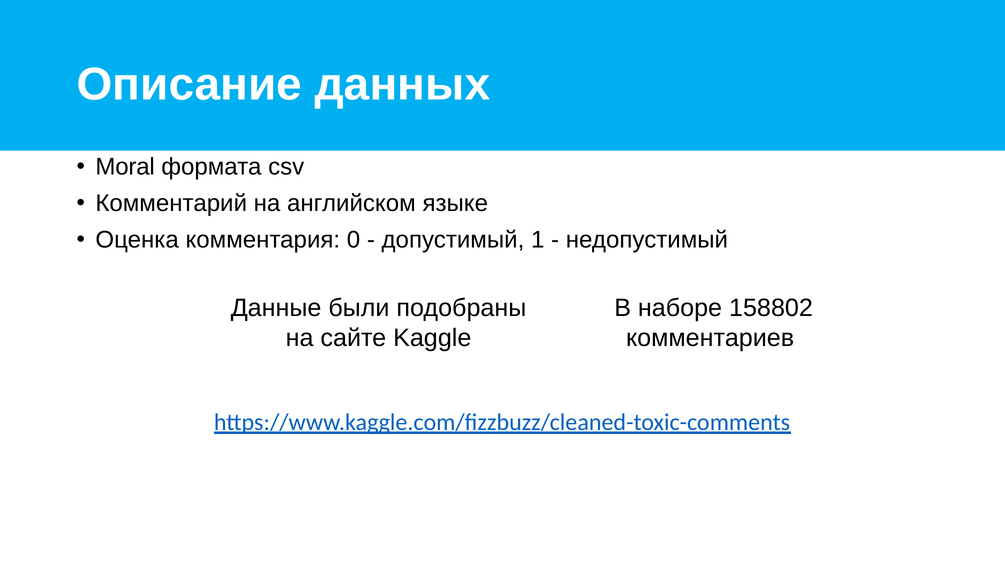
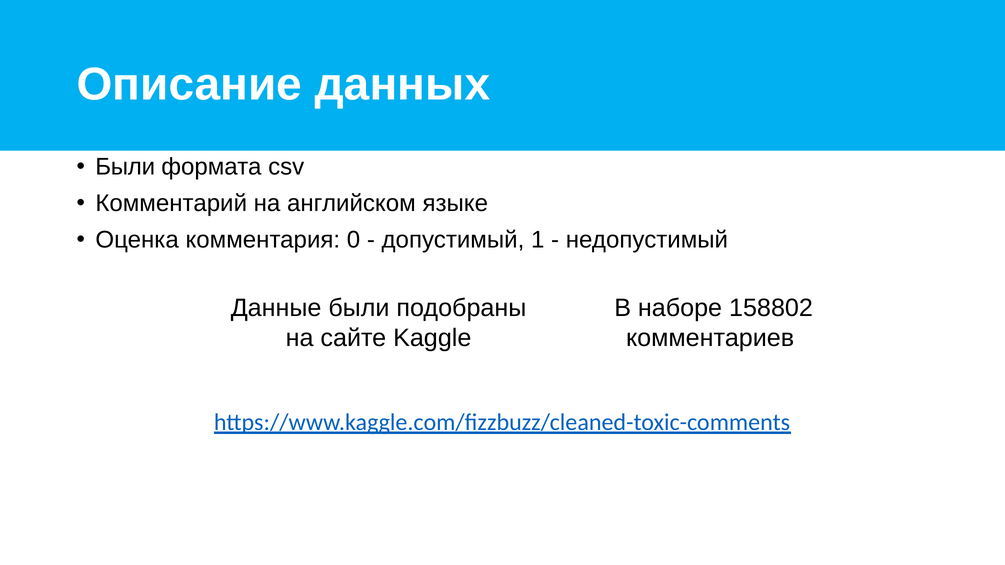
Moral: Moral -> Были (125, 167)
